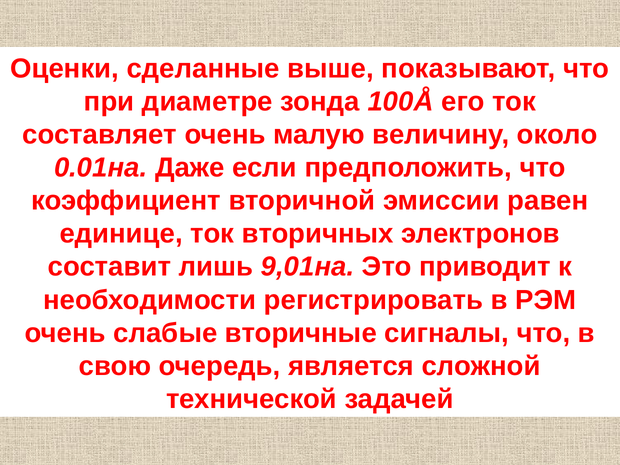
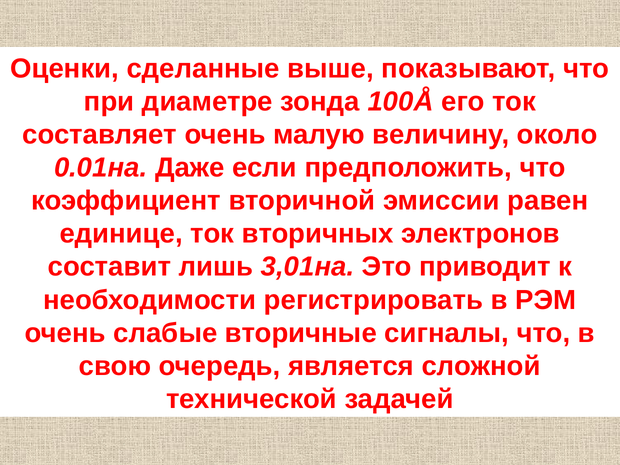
9,01на: 9,01на -> 3,01на (308, 267)
